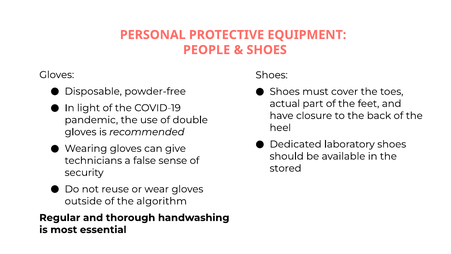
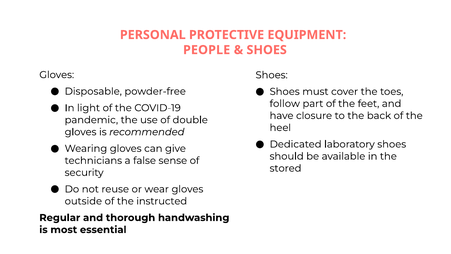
actual: actual -> follow (285, 103)
algorithm: algorithm -> instructed (162, 201)
